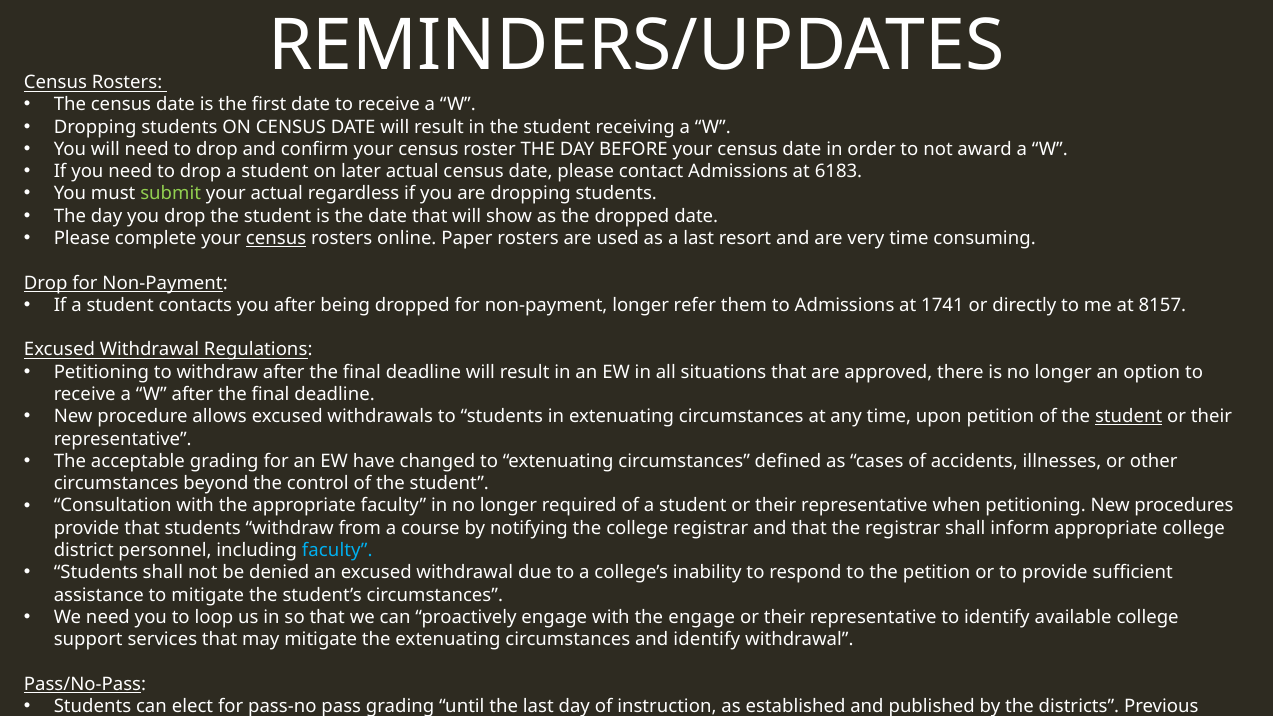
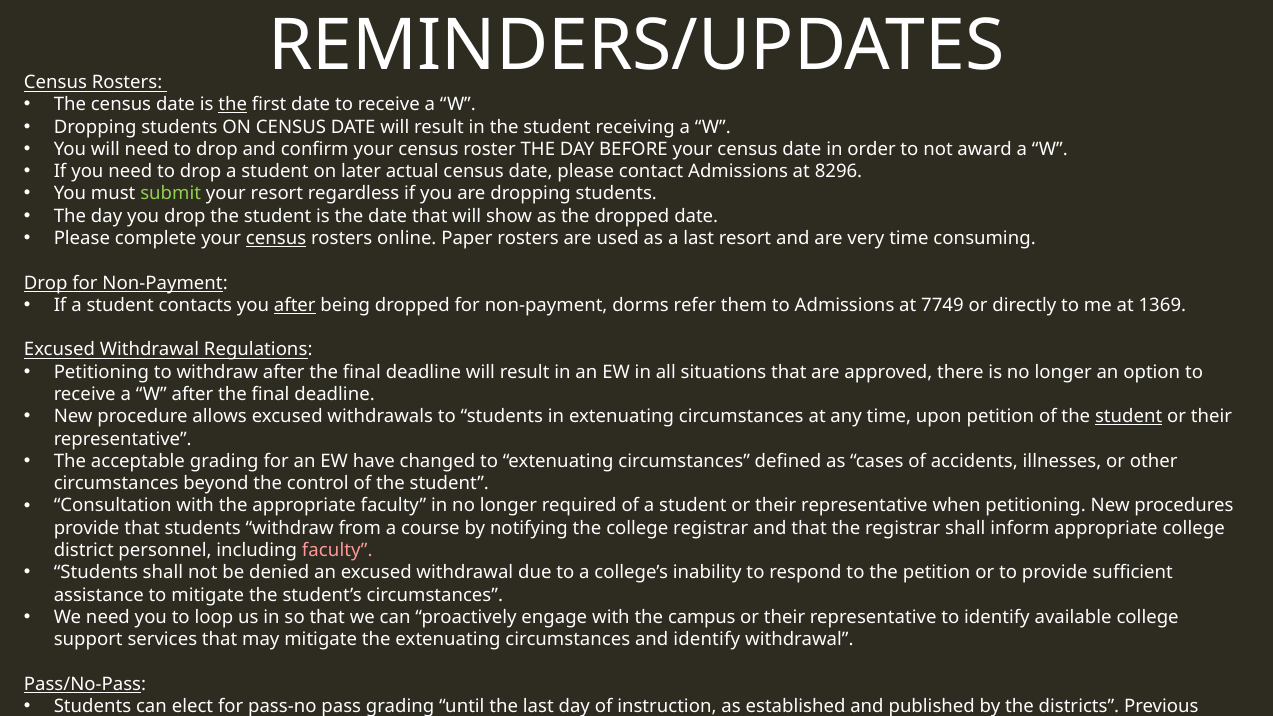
the underline: none -> present (233, 105)
6183: 6183 -> 8296 (839, 172)
your actual: actual -> resort (277, 194)
after underline: none -> present (295, 305)
non-payment longer: longer -> dorms (641, 305)
1741: 1741 -> 7749 (942, 305)
8157: 8157 -> 1369 (1162, 305)
faculty colour: light blue -> pink (337, 550)
the engage: engage -> campus (702, 617)
